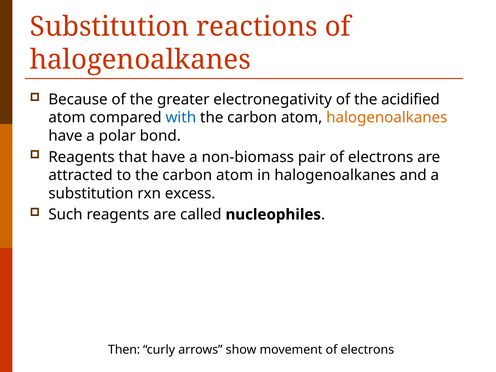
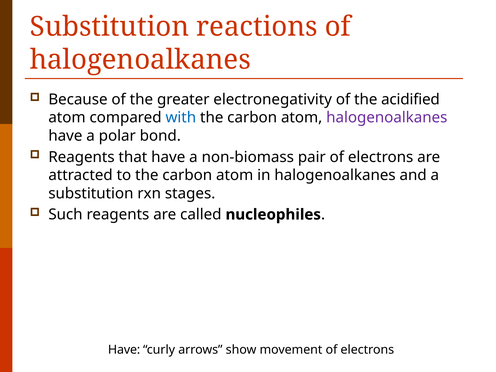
halogenoalkanes colour: orange -> purple (387, 118)
excess: excess -> stages (190, 193)
Then: Then -> Have (124, 350)
